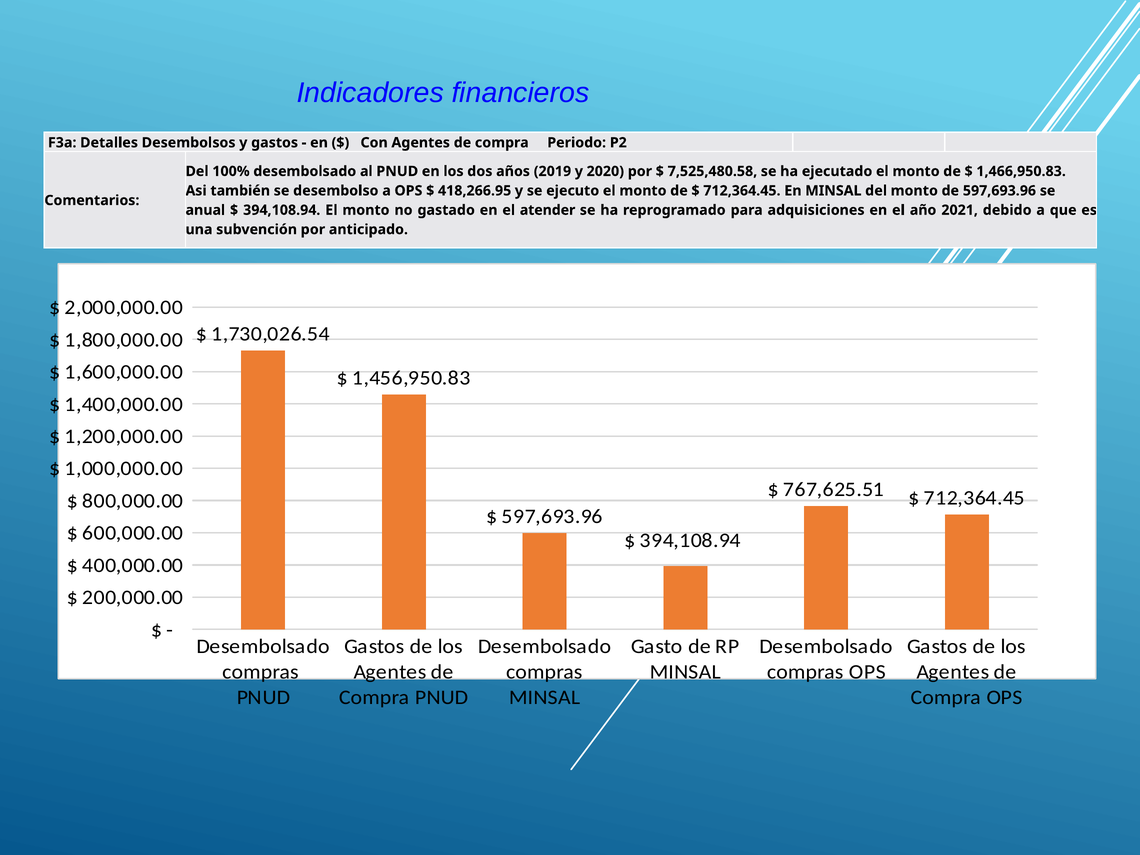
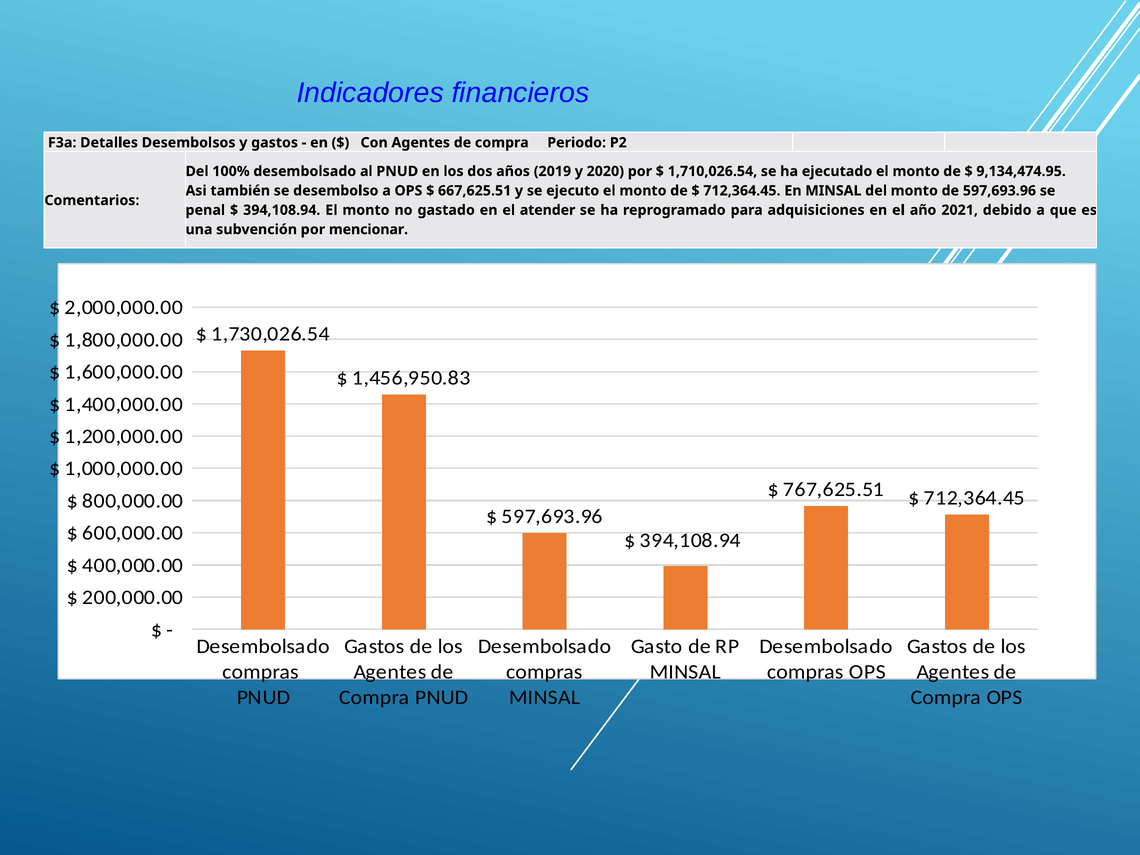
7,525,480.58: 7,525,480.58 -> 1,710,026.54 (712, 171)
1,466,950.83: 1,466,950.83 -> 9,134,474.95 (1021, 171)
418,266.95: 418,266.95 -> 667,625.51 (475, 191)
anual: anual -> penal (205, 210)
anticipado: anticipado -> mencionar (368, 229)
